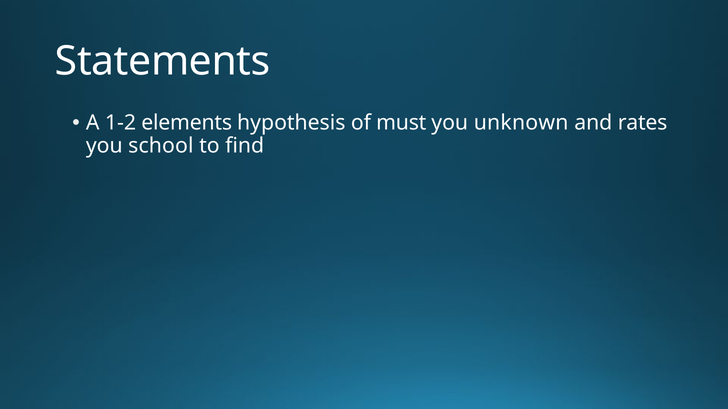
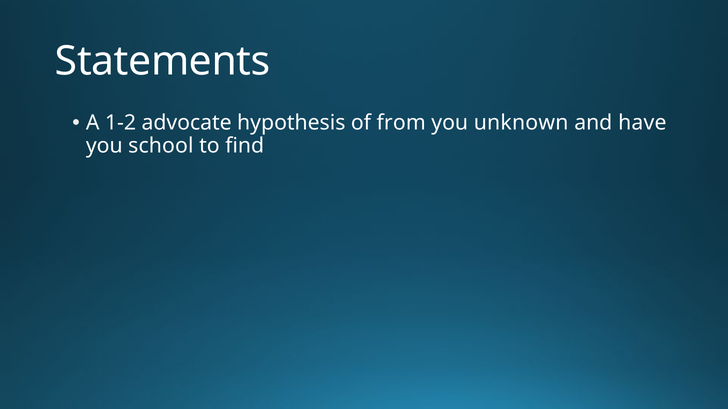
elements: elements -> advocate (187, 123)
must: must -> from (401, 123)
rates: rates -> have (642, 123)
